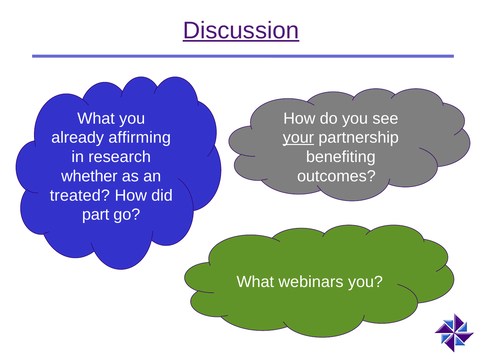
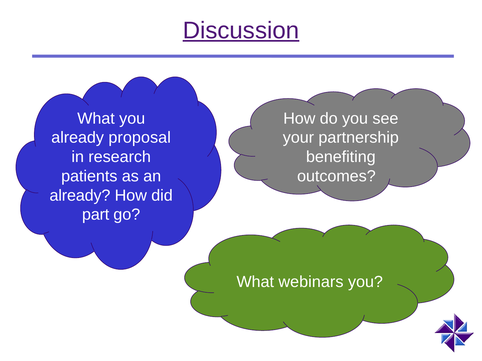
your underline: present -> none (298, 138)
affirming: affirming -> proposal (140, 138)
whether: whether -> patients (89, 176)
treated: treated -> already (80, 196)
